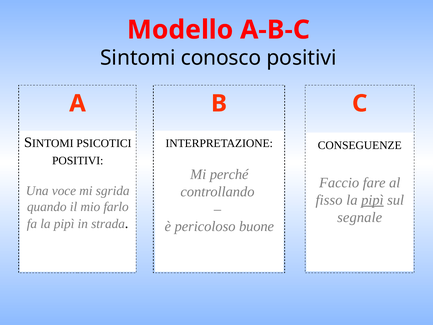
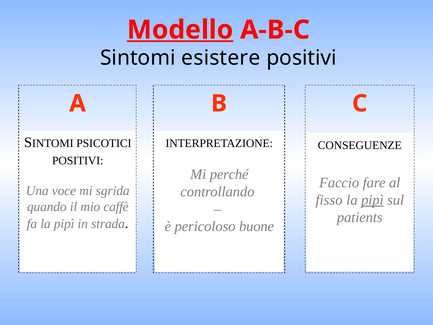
Modello underline: none -> present (180, 30)
conosco: conosco -> esistere (221, 58)
farlo: farlo -> caffè (116, 207)
segnale: segnale -> patients (360, 217)
